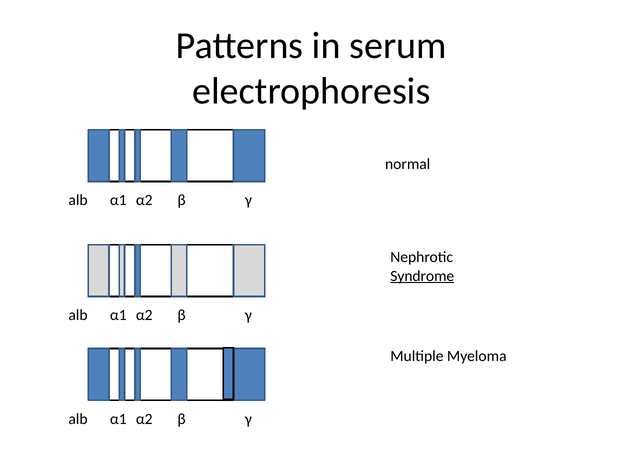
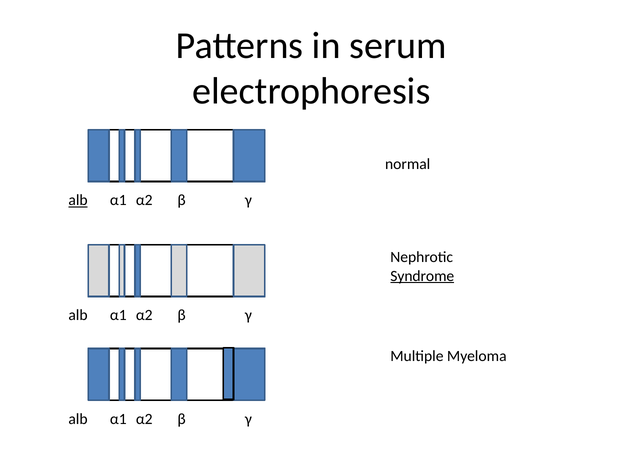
alb underline: none -> present (78, 200)
